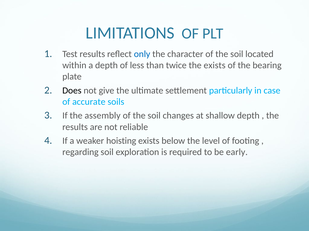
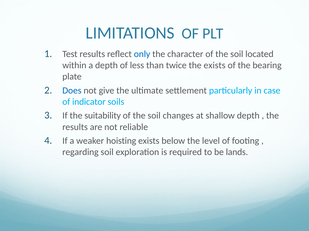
Does colour: black -> blue (72, 91)
accurate: accurate -> indicator (89, 102)
assembly: assembly -> suitability (103, 116)
early: early -> lands (237, 153)
